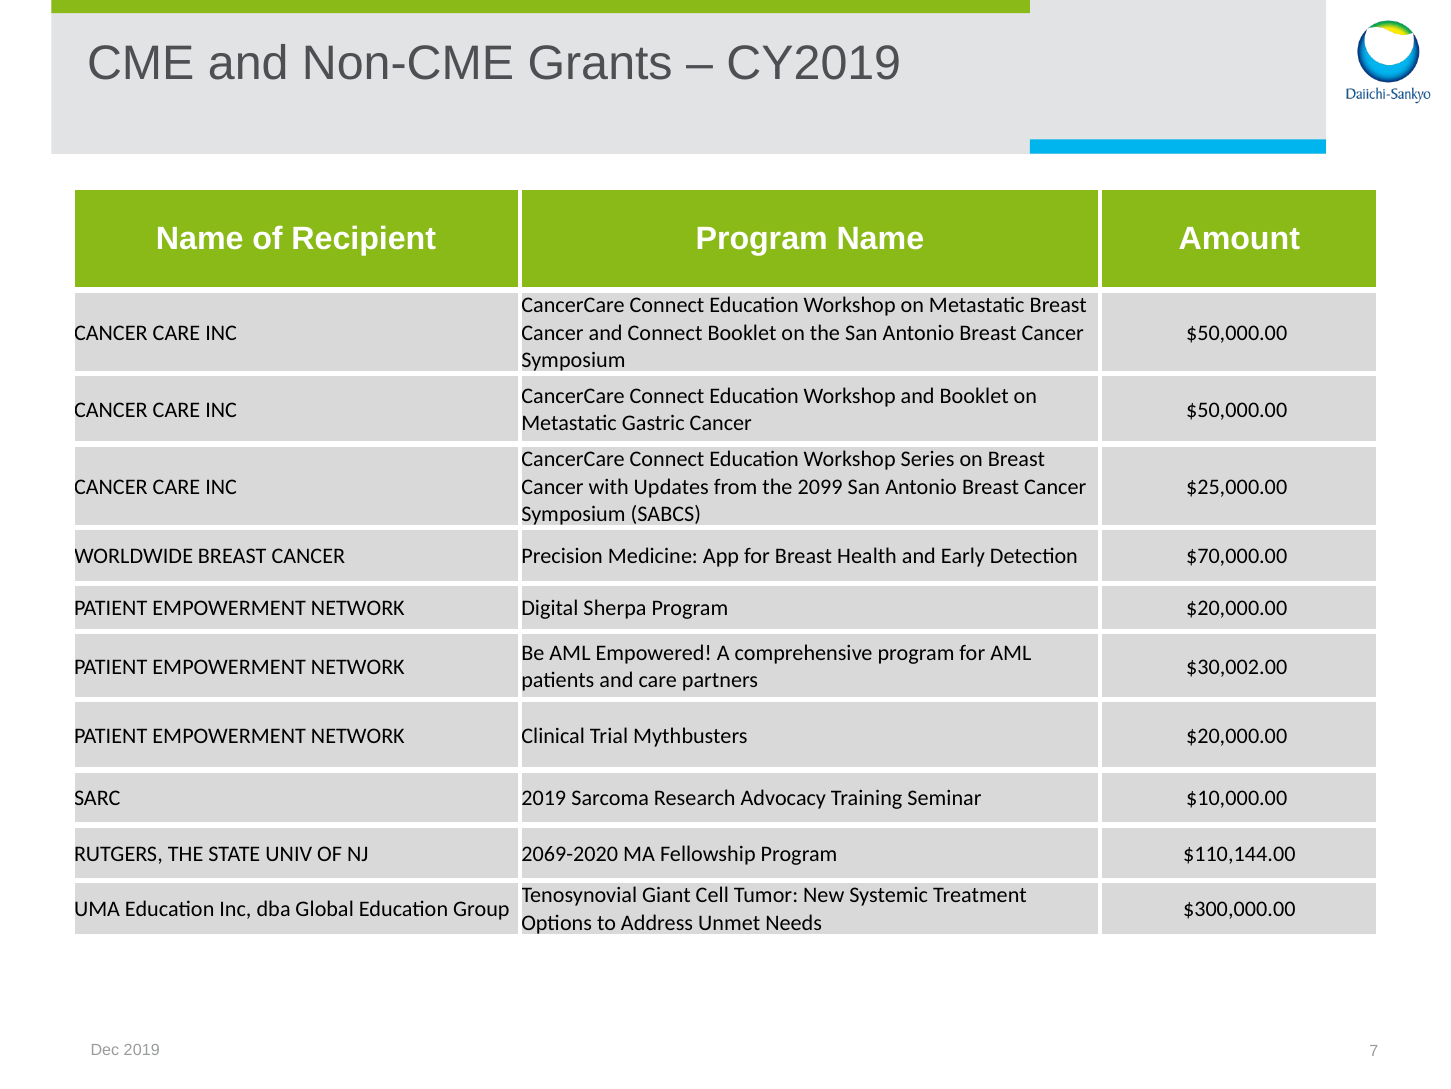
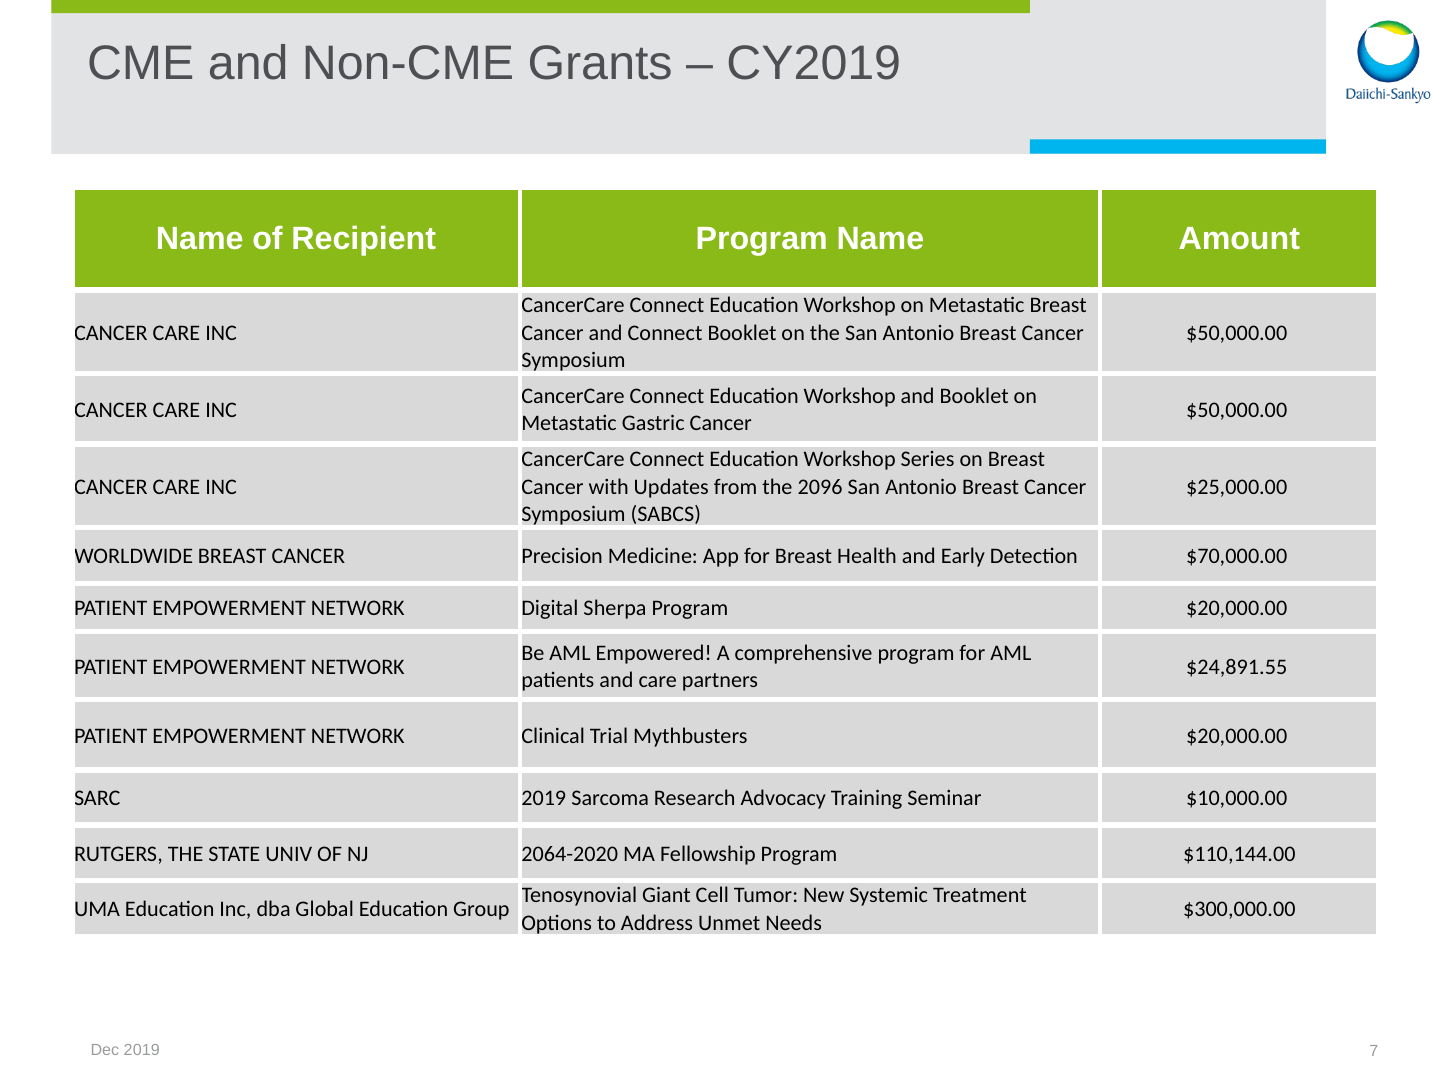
2099: 2099 -> 2096 (820, 486)
$30,002.00: $30,002.00 -> $24,891.55 (1237, 666)
2069-2020: 2069-2020 -> 2064-2020 (570, 853)
